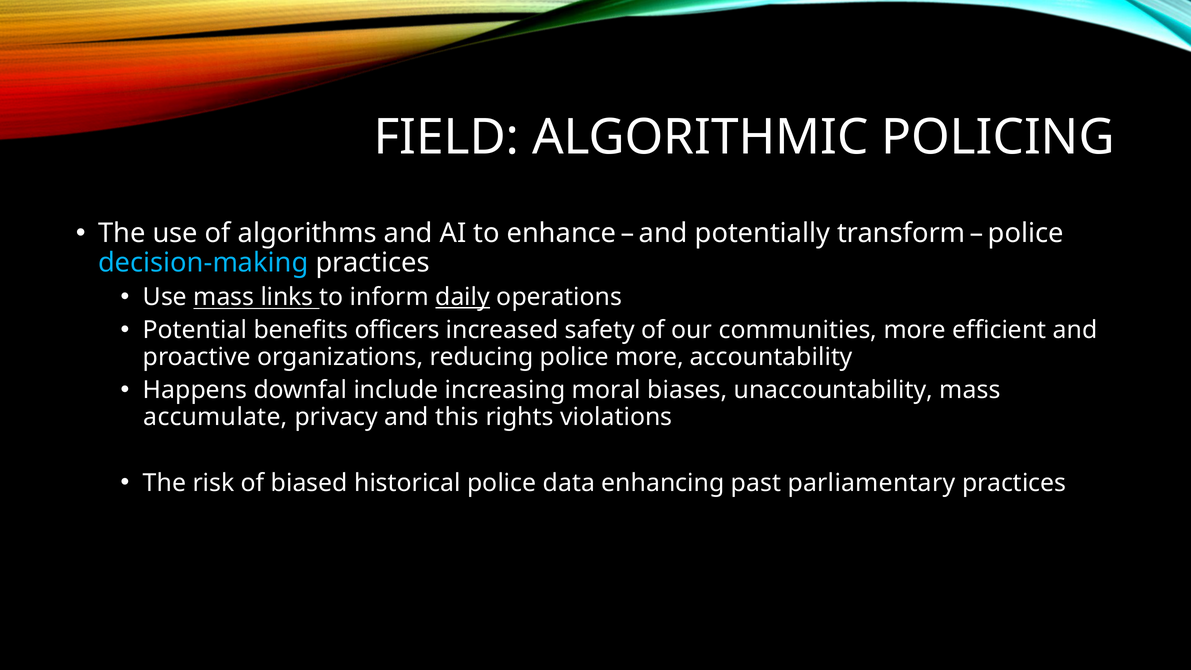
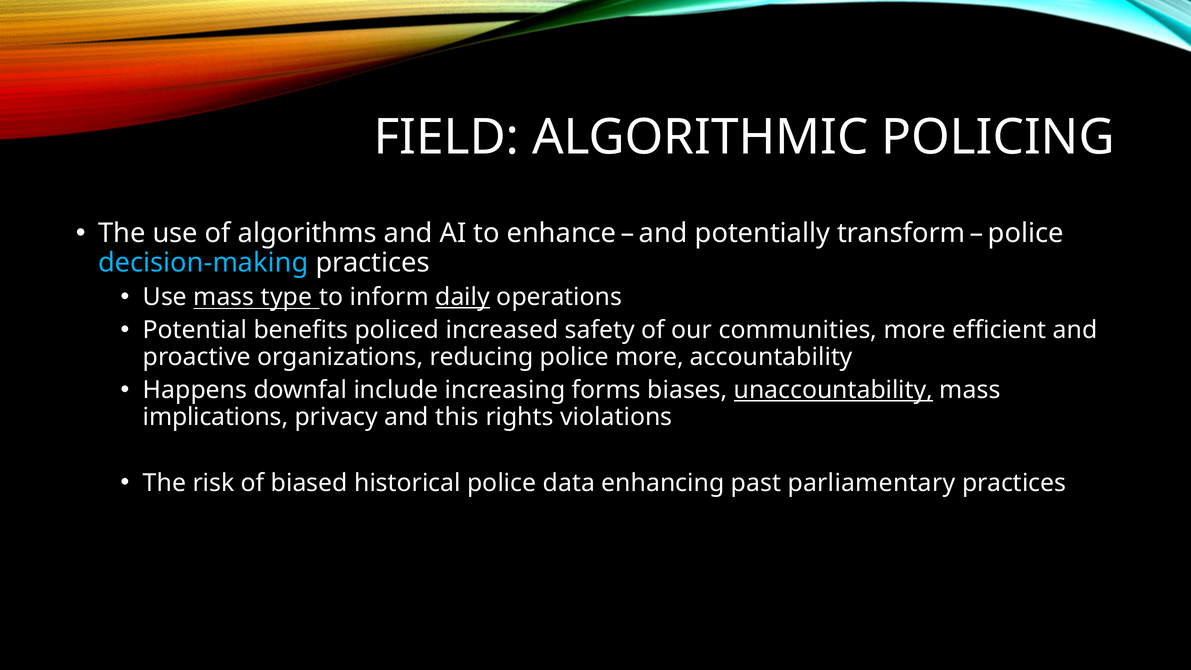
links: links -> type (287, 297)
officers: officers -> policed (397, 330)
moral: moral -> forms (606, 390)
unaccountability underline: none -> present (833, 390)
accumulate: accumulate -> implications (216, 417)
